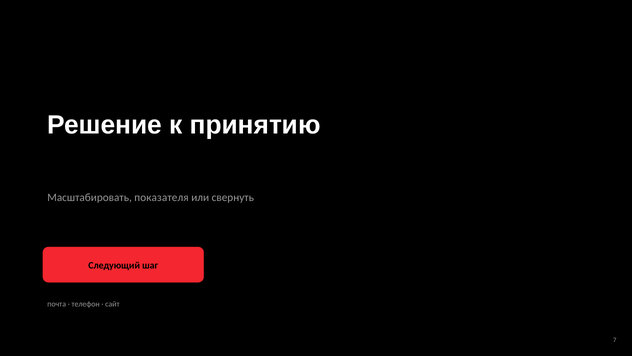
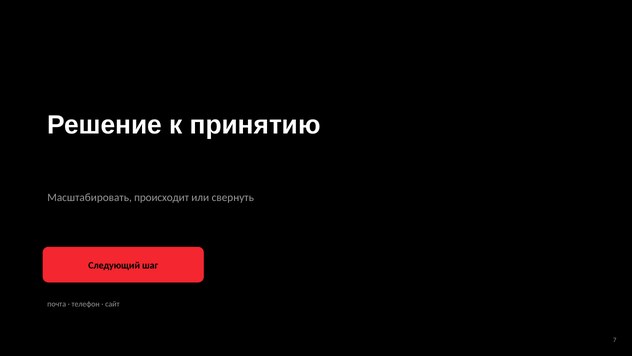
показателя: показателя -> происходит (162, 198)
